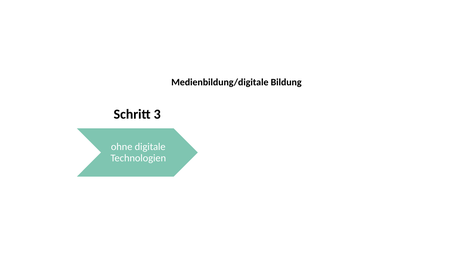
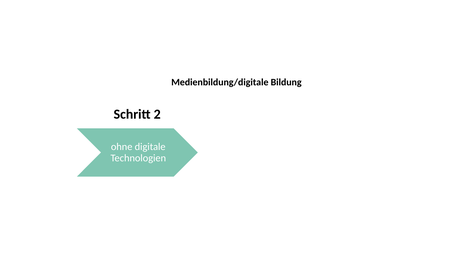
3: 3 -> 2 (157, 114)
